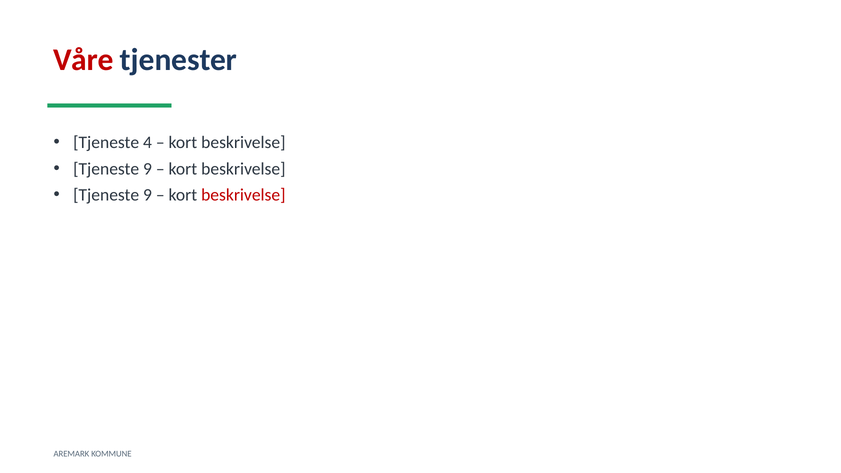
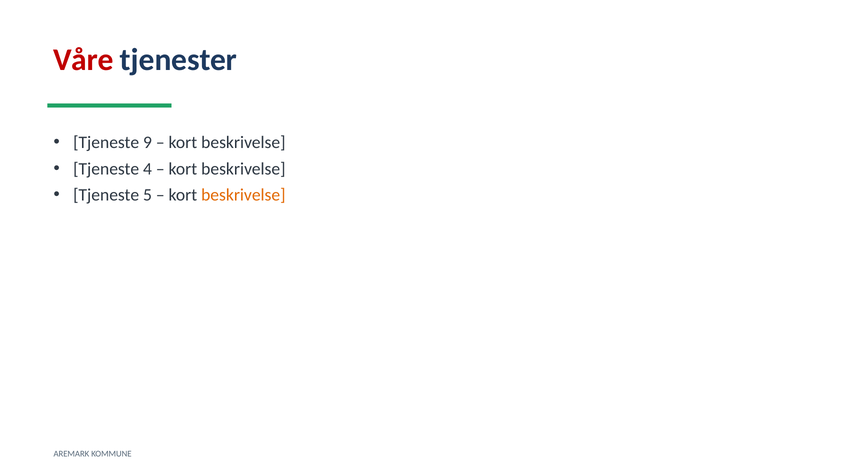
4: 4 -> 9 (147, 142)
9: 9 -> 4 (147, 169)
9: 9 -> 5 (147, 195)
beskrivelse colour: red -> orange (243, 195)
